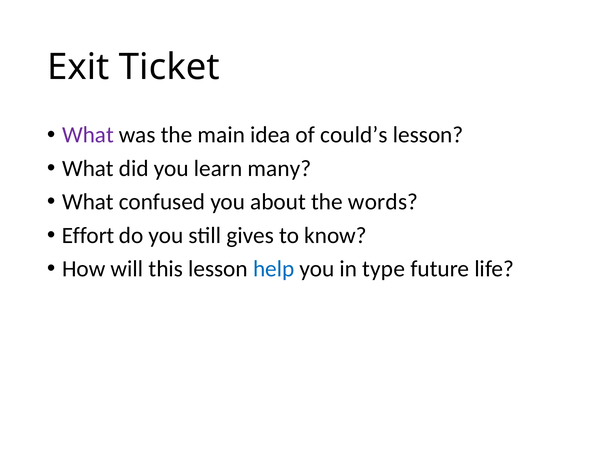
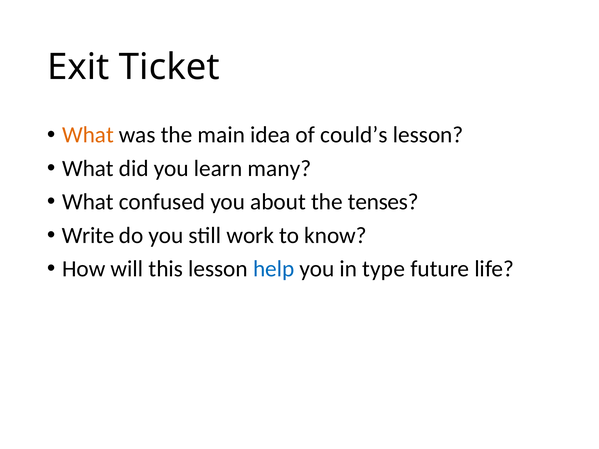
What colour: purple -> orange (88, 135)
words: words -> tenses (383, 202)
Effort: Effort -> Write (88, 235)
gives: gives -> work (250, 235)
